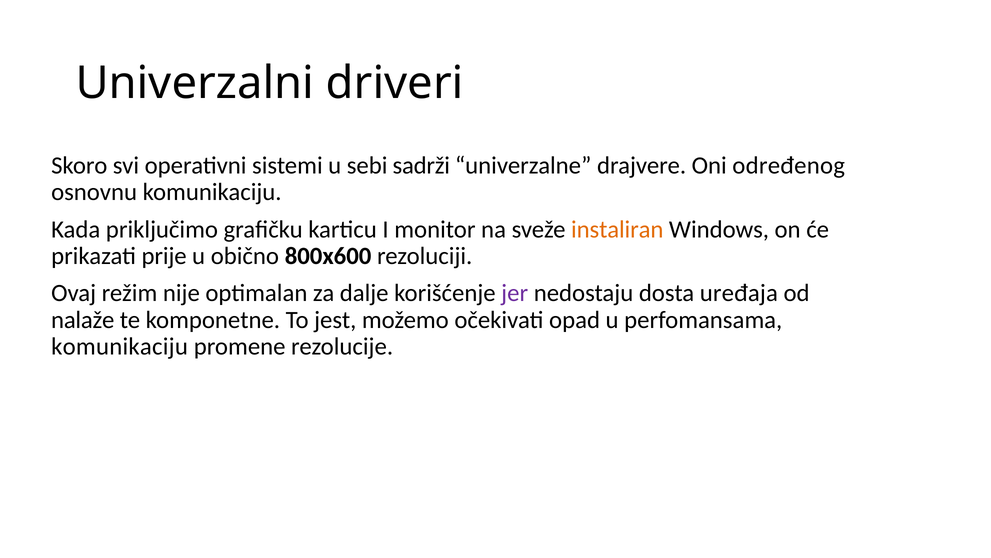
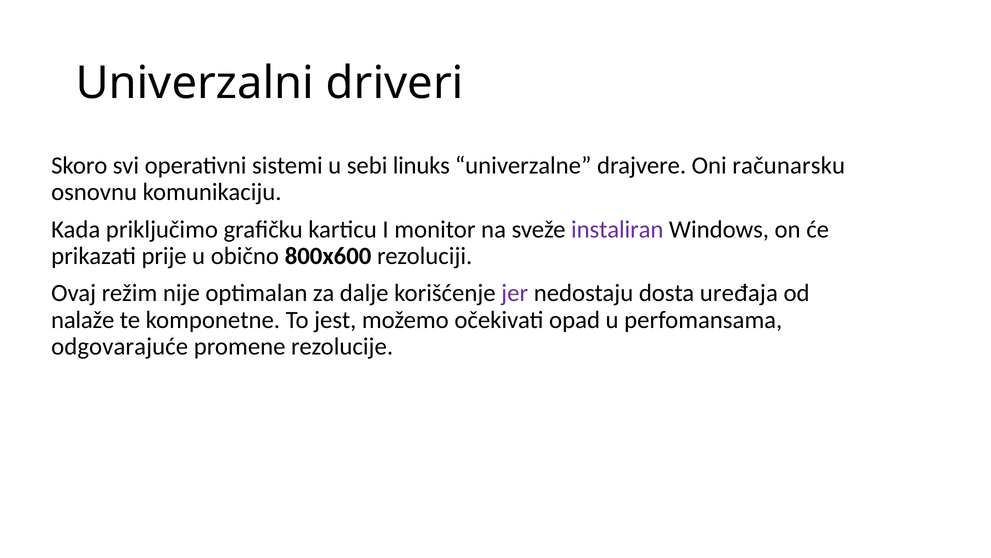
sadrži: sadrži -> linuks (421, 165)
određenog: određenog -> računarsku (789, 165)
instaliran colour: orange -> purple (617, 229)
komunikaciju: komunikaciju -> odgovarajuće (120, 346)
